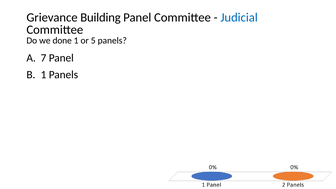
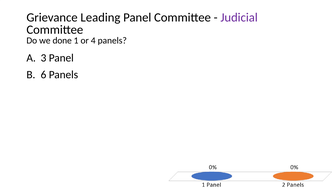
Building: Building -> Leading (100, 17)
Judicial colour: blue -> purple (239, 17)
5: 5 -> 4 (93, 40)
7: 7 -> 3 (43, 58)
1: 1 -> 6 (43, 75)
